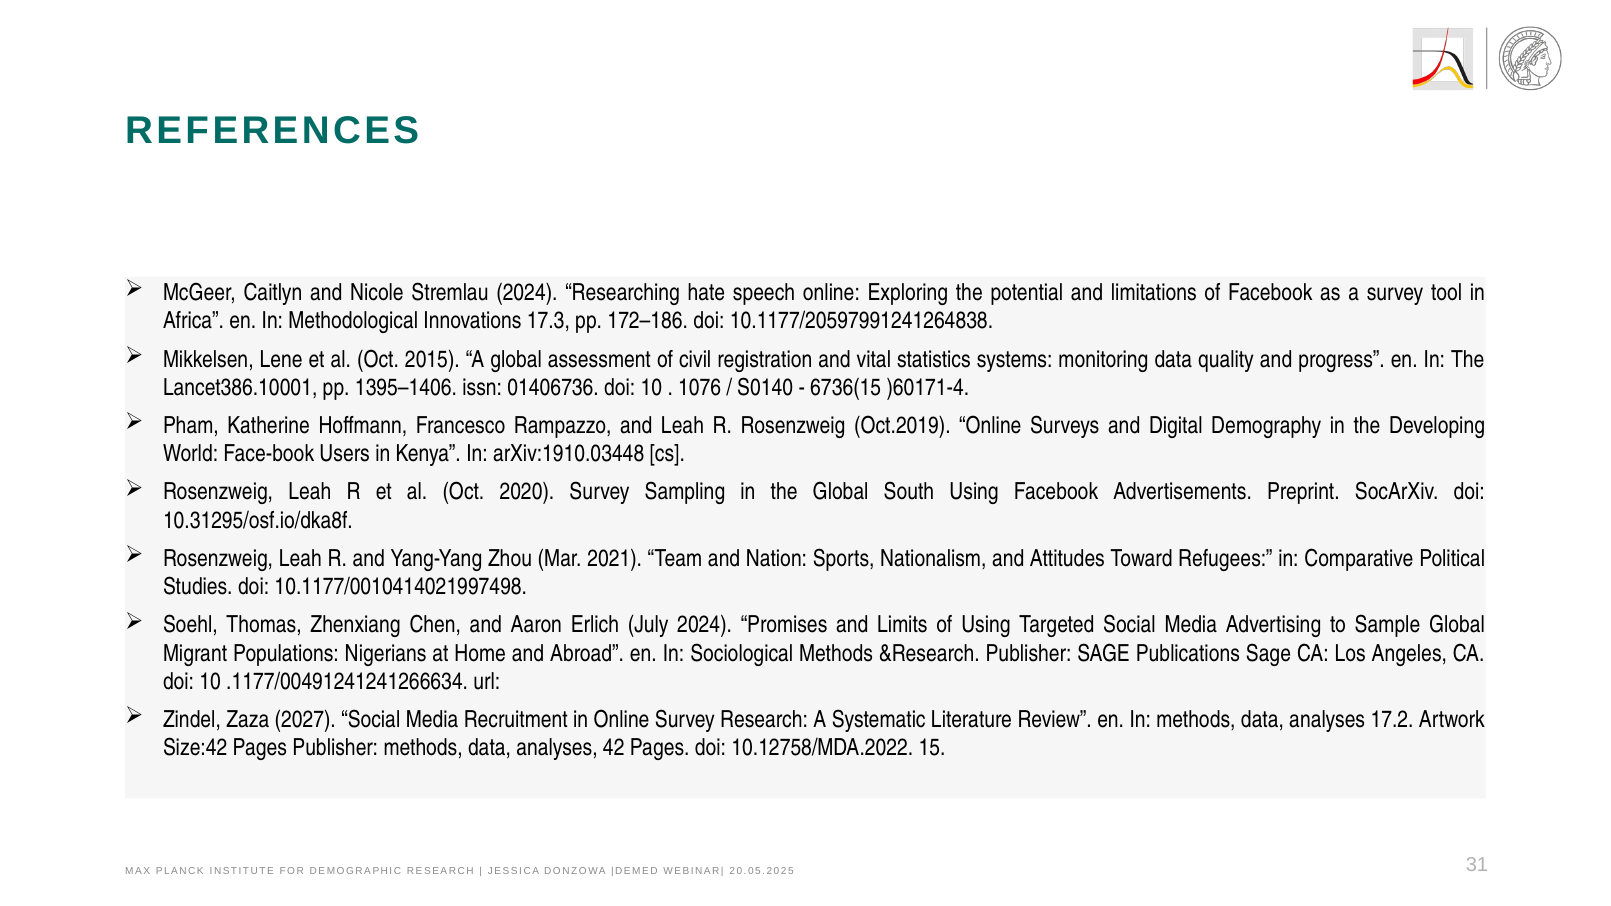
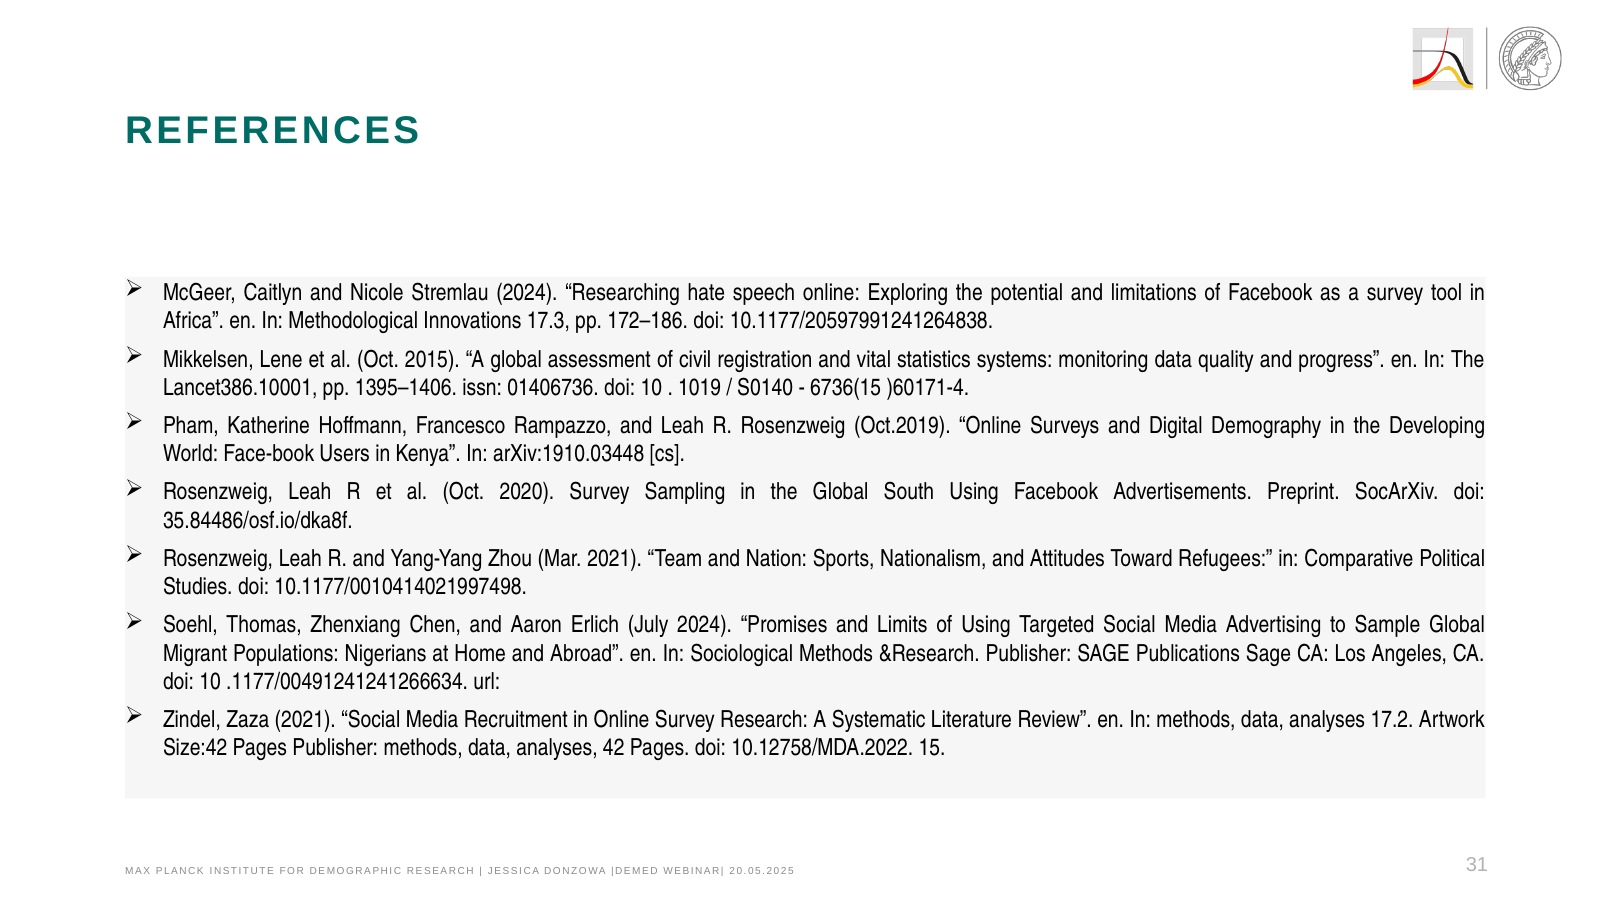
1076: 1076 -> 1019 (700, 388)
10.31295/osf.io/dka8f: 10.31295/osf.io/dka8f -> 35.84486/osf.io/dka8f (258, 521)
Zaza 2027: 2027 -> 2021 (305, 720)
